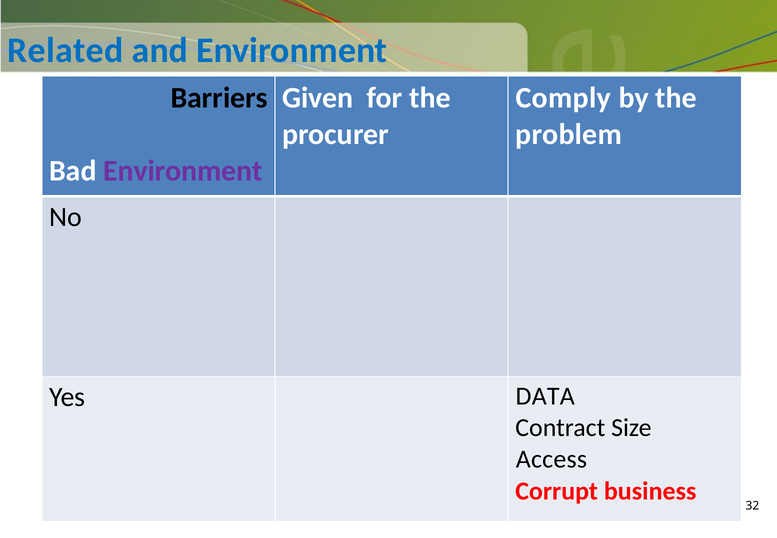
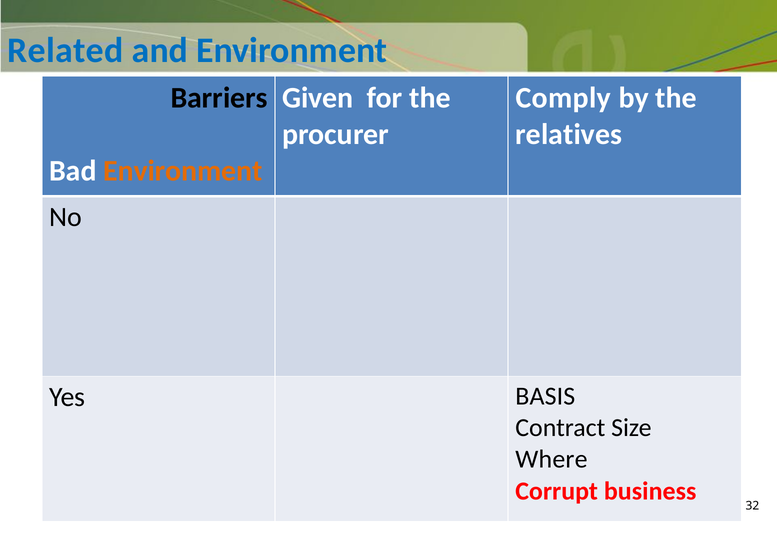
problem: problem -> relatives (569, 134)
Environment colour: purple -> orange (183, 171)
DATA: DATA -> BASIS (545, 396)
Access: Access -> Where (551, 459)
